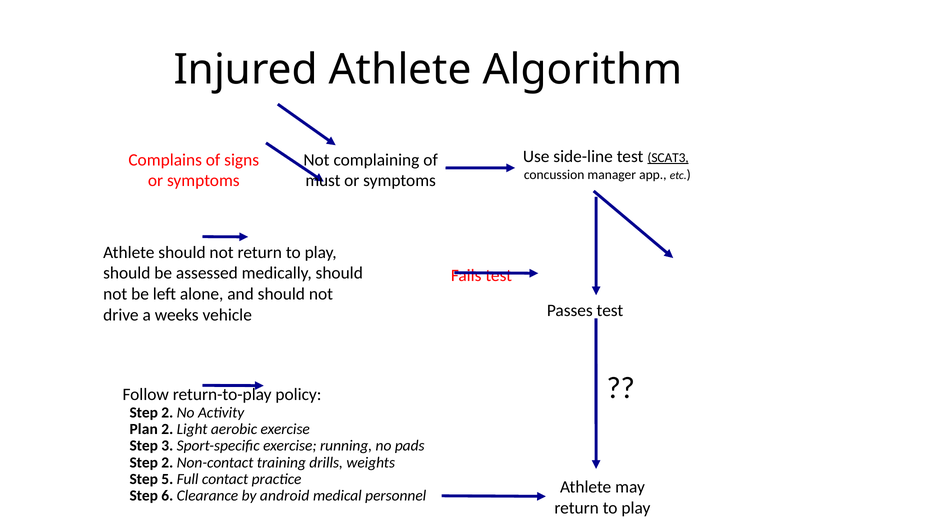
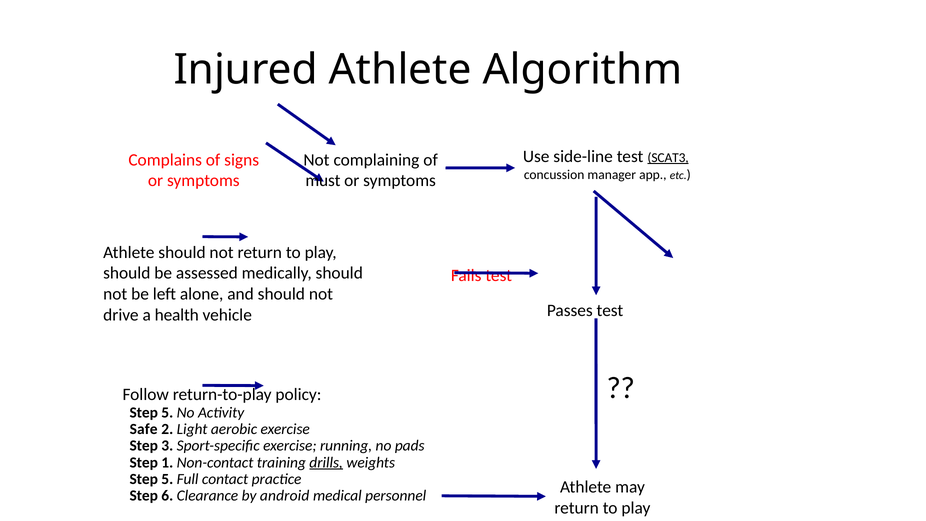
weeks: weeks -> health (177, 315)
2: 2 -> 5 (167, 412)
Plan: Plan -> Safe (144, 429)
2: 2 -> 1 (167, 462)
drills underline: none -> present (326, 462)
